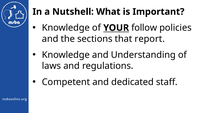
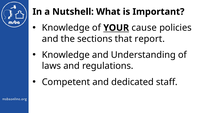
follow: follow -> cause (144, 28)
